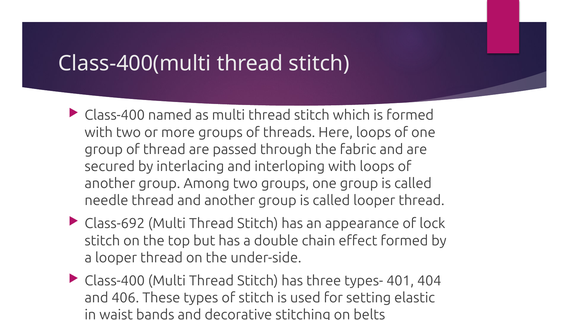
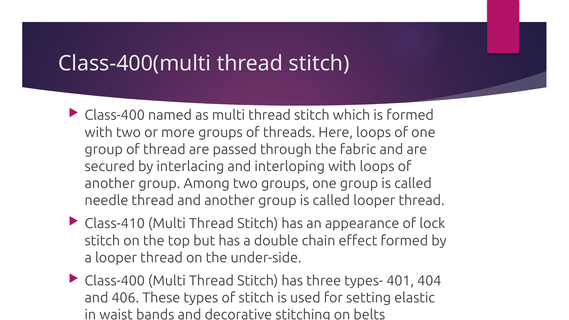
Class-692: Class-692 -> Class-410 (115, 224)
